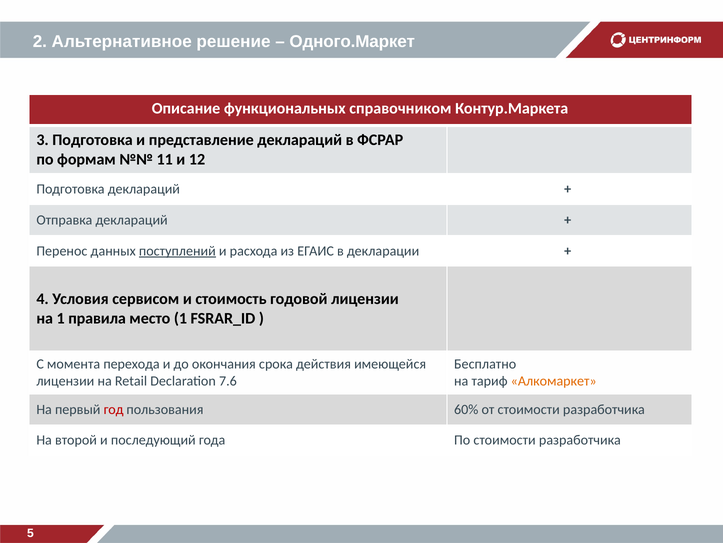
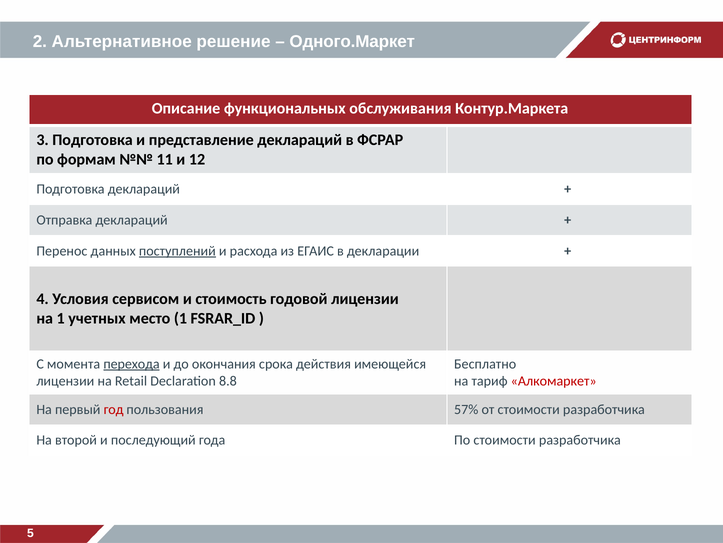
справочником: справочником -> обслуживания (400, 108)
правила: правила -> учетных (97, 318)
перехода underline: none -> present (132, 363)
7.6: 7.6 -> 8.8 (228, 381)
Алкомаркет colour: orange -> red (554, 381)
60%: 60% -> 57% (466, 409)
